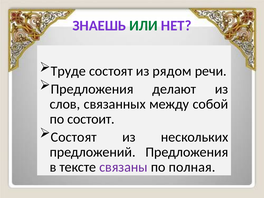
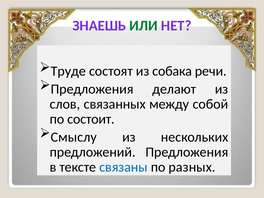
рядом: рядом -> собака (172, 71)
Состоят: Состоят -> Смыслу (74, 137)
связаны colour: purple -> blue (123, 167)
полная: полная -> разных (192, 167)
